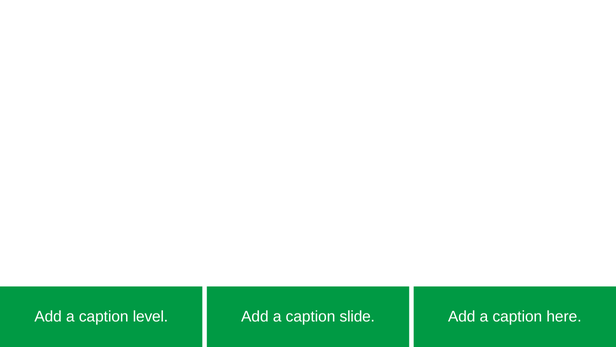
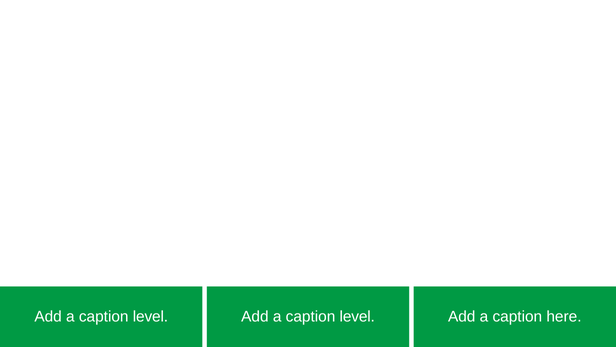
slide: slide -> level (357, 316)
